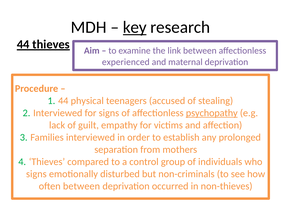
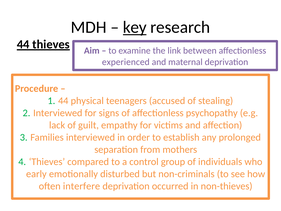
psychopathy underline: present -> none (212, 113)
signs: signs -> early (36, 174)
often between: between -> interfere (81, 186)
